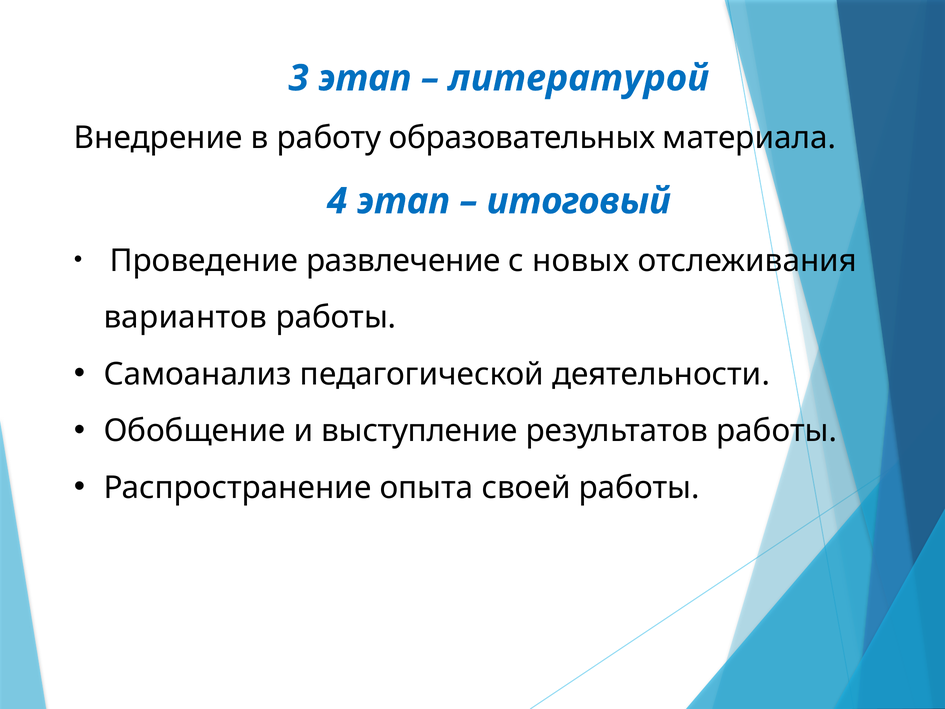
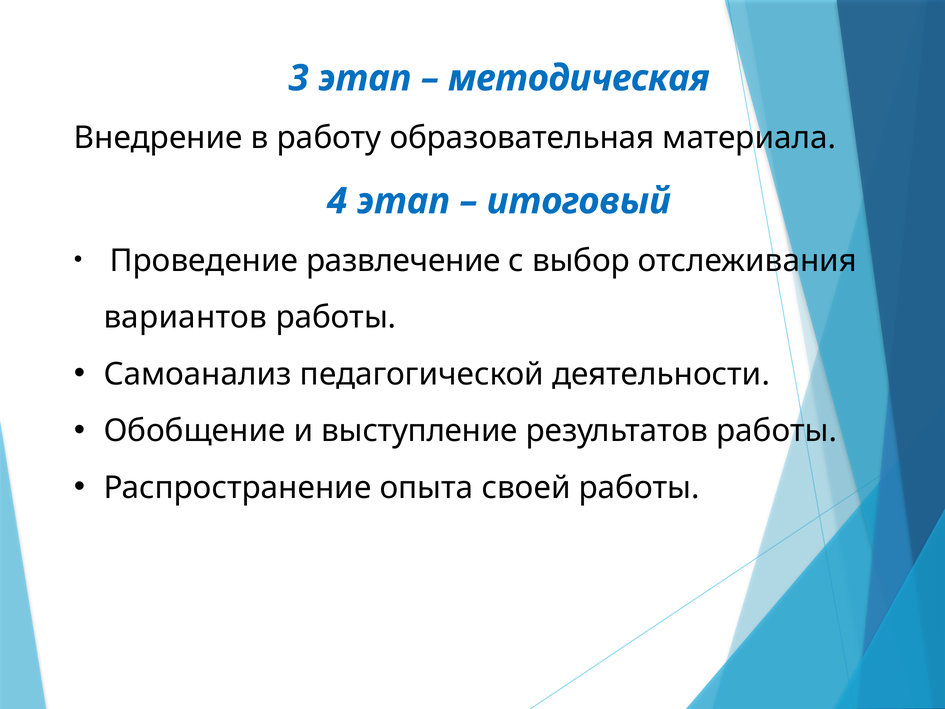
литературой: литературой -> методическая (579, 78)
образовательных: образовательных -> образовательная (522, 138)
новых: новых -> выбор (581, 261)
